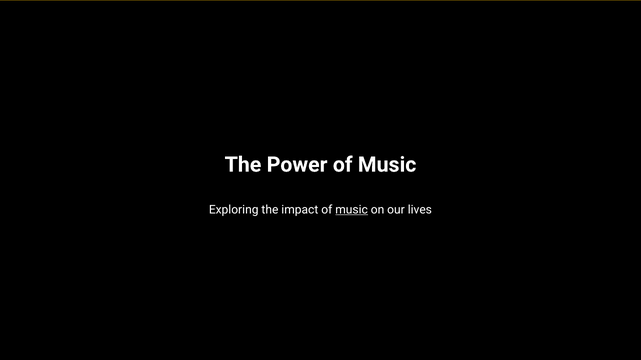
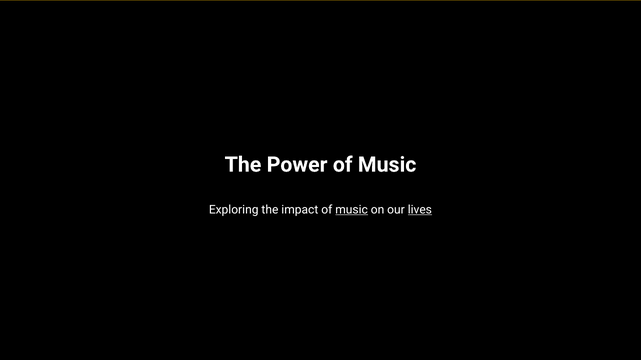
lives underline: none -> present (420, 210)
